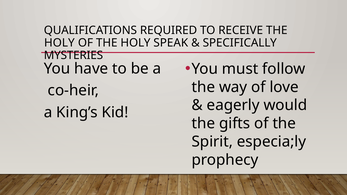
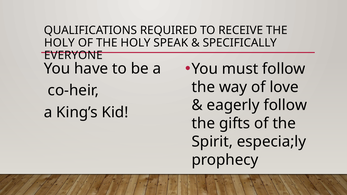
MYSTERIES: MYSTERIES -> EVERYONE (73, 55)
eagerly would: would -> follow (285, 105)
